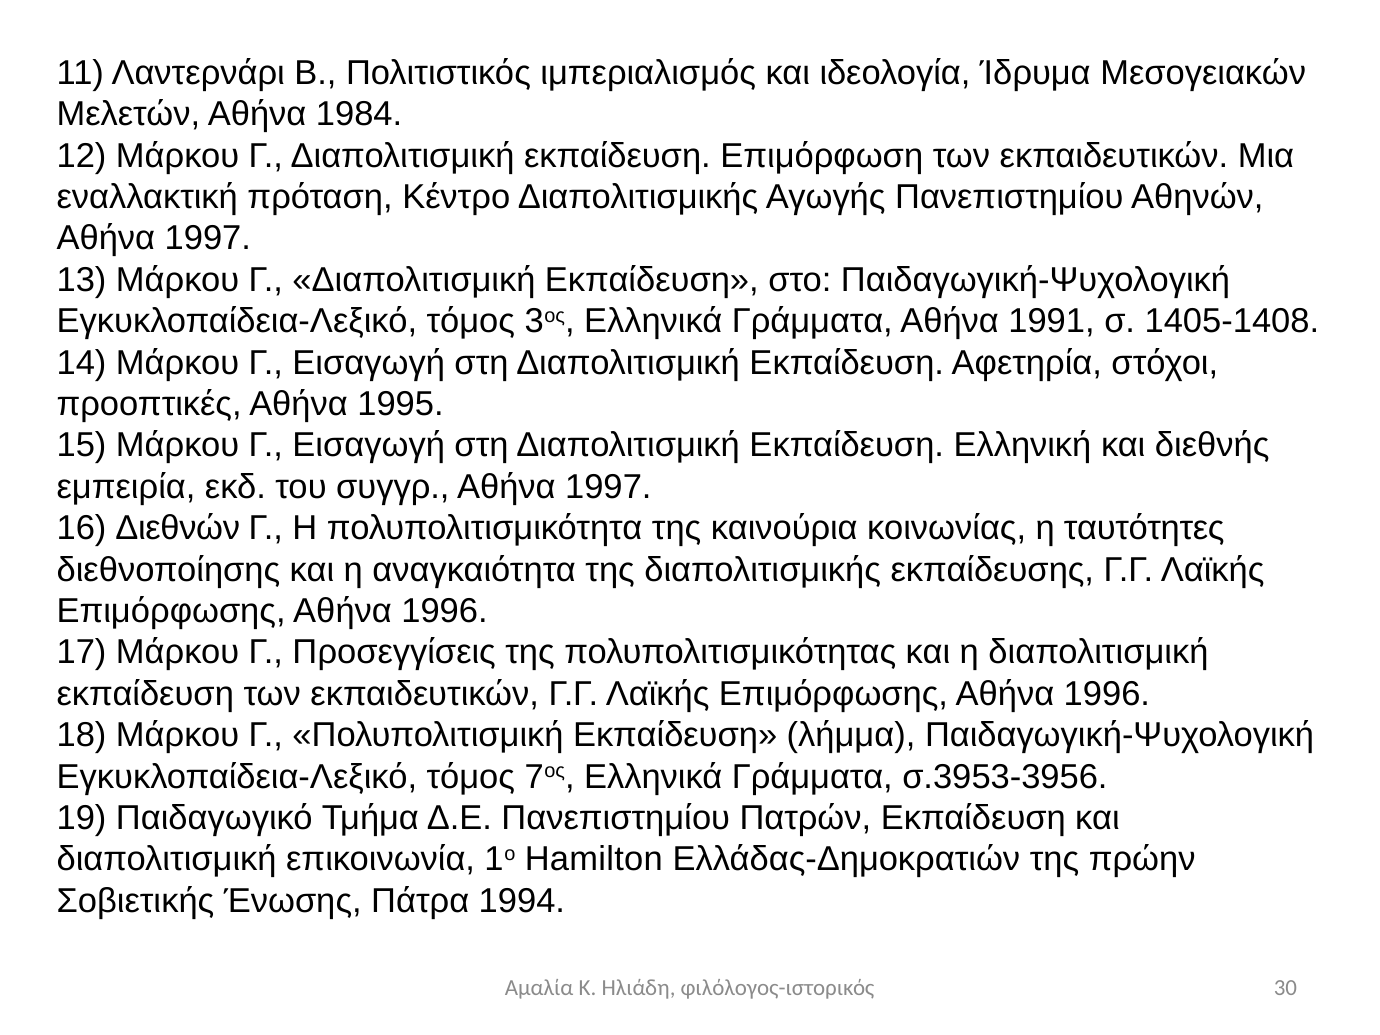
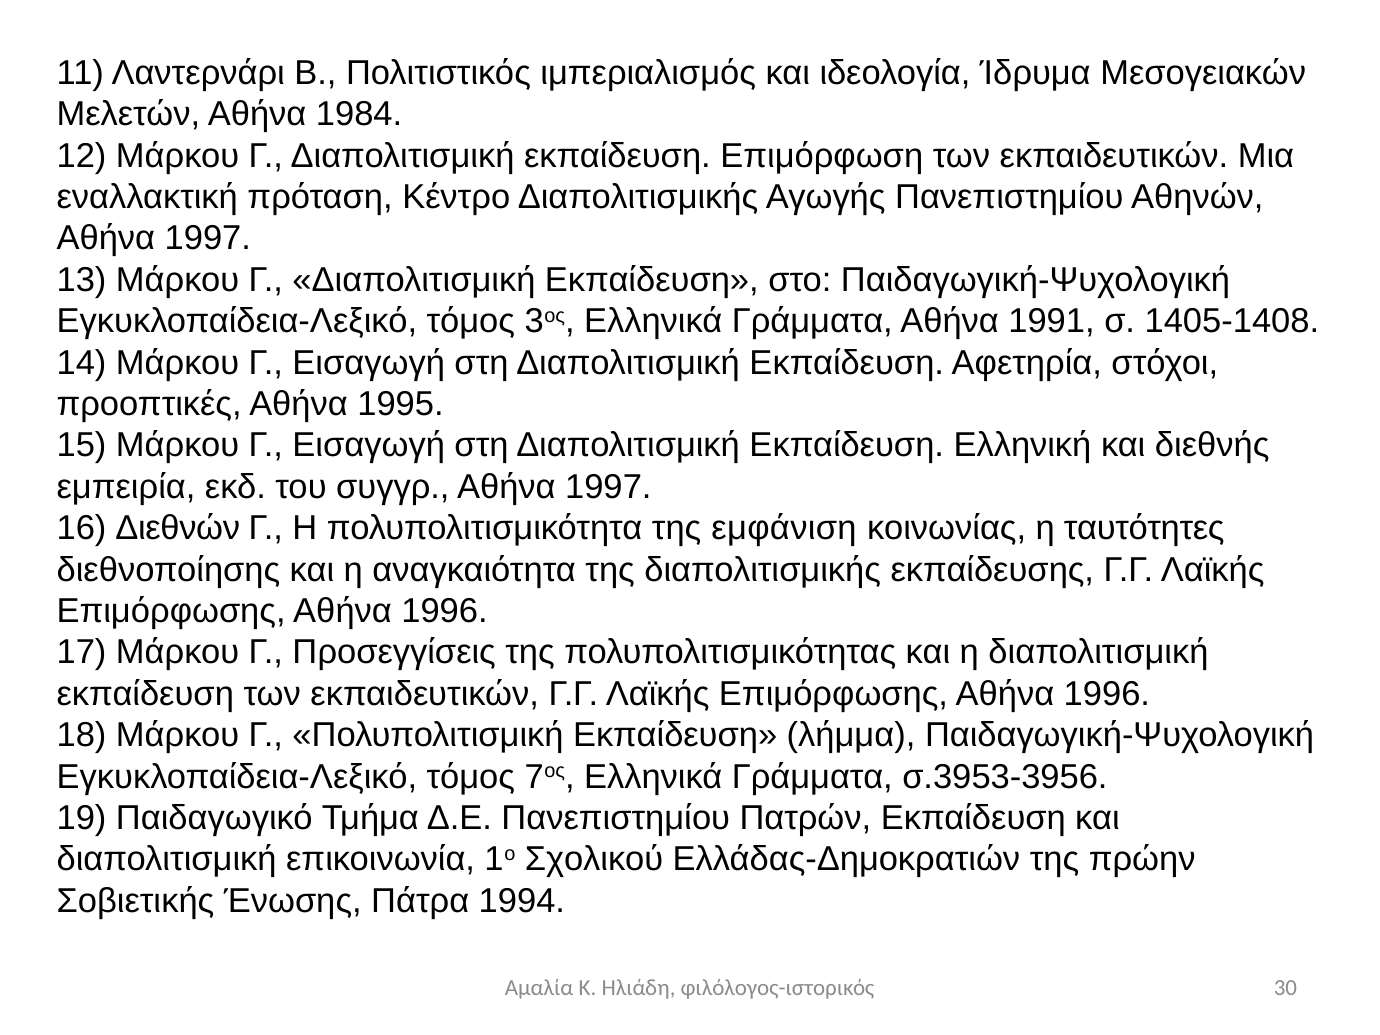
καινούρια: καινούρια -> εμφάνιση (784, 528)
Hamilton: Hamilton -> Σχολικού (594, 860)
